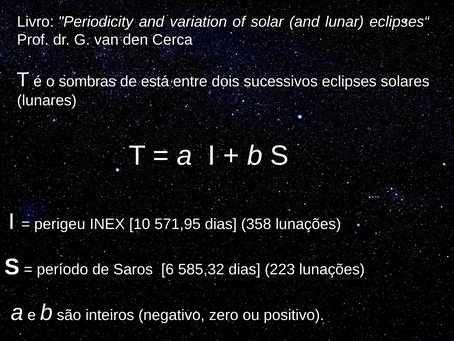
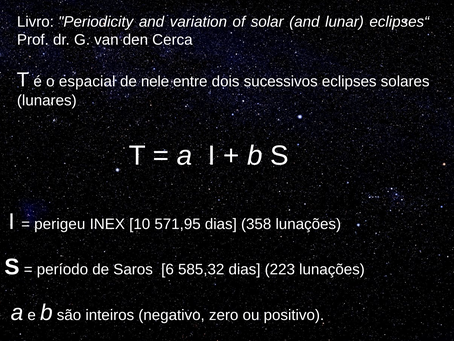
sombras: sombras -> espacial (87, 81)
está: está -> nele (155, 81)
